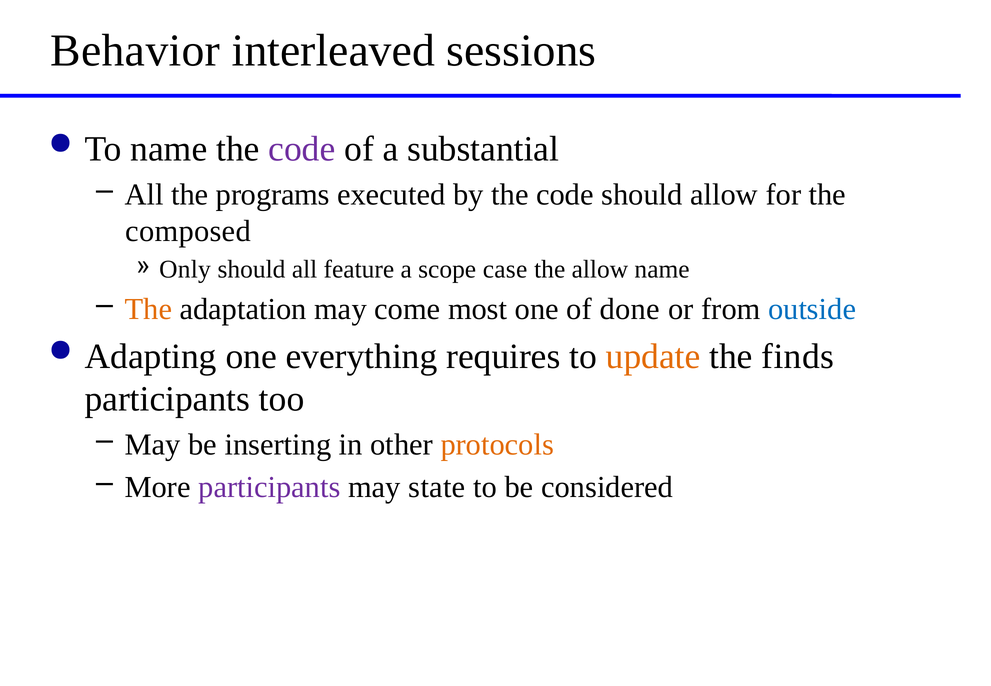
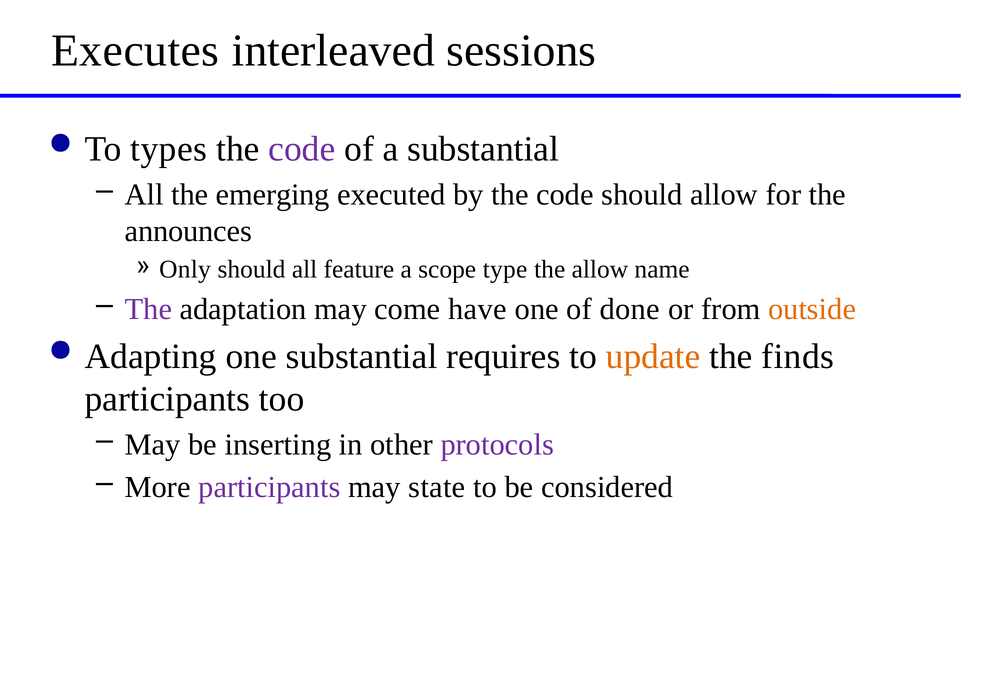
Behavior: Behavior -> Executes (135, 51)
To name: name -> types (169, 149)
programs: programs -> emerging (273, 195)
composed: composed -> announces (188, 231)
case: case -> type (505, 270)
The colour: orange -> purple (148, 310)
most: most -> have (477, 310)
outside colour: blue -> orange (812, 310)
one everything: everything -> substantial (362, 357)
protocols colour: orange -> purple (497, 445)
